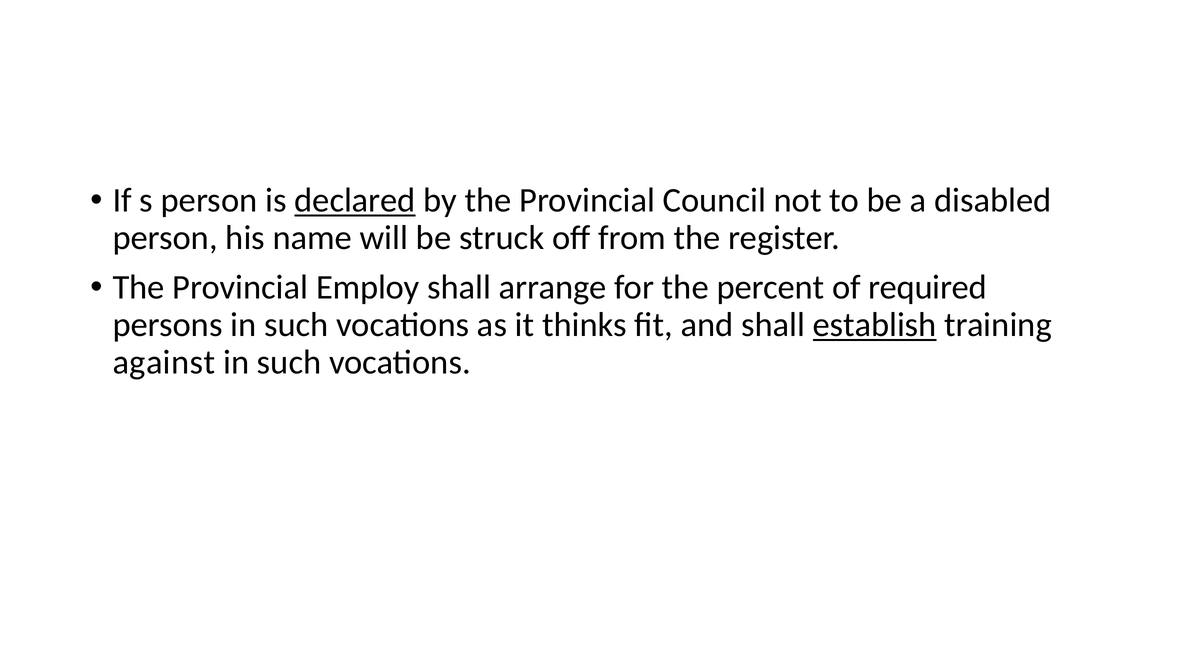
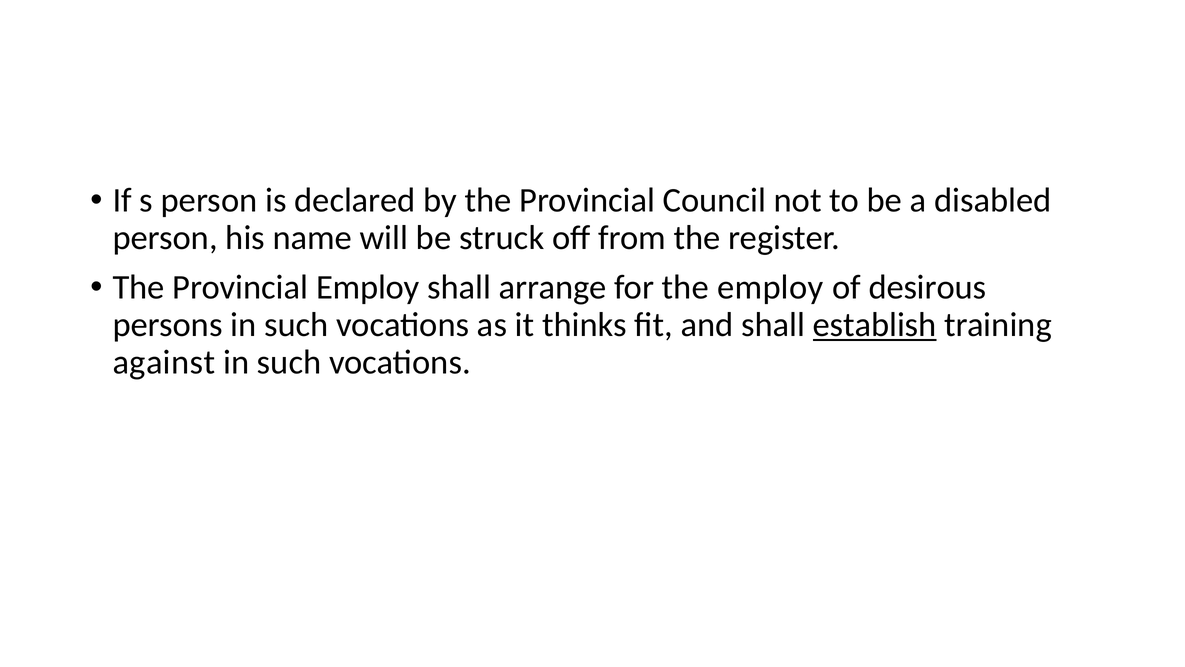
declared underline: present -> none (355, 200)
the percent: percent -> employ (770, 287)
required: required -> desirous (927, 287)
